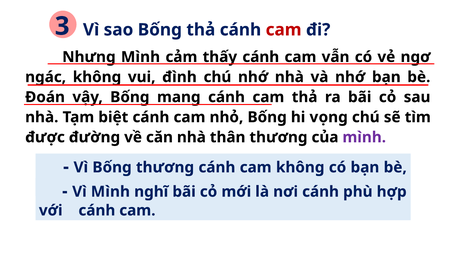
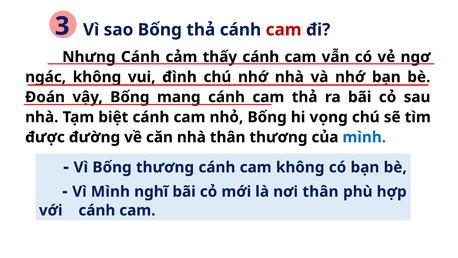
Nhưng Mình: Mình -> Cánh (140, 57)
mình colour: purple -> blue (364, 137)
nơi cánh: cánh -> thân (320, 191)
